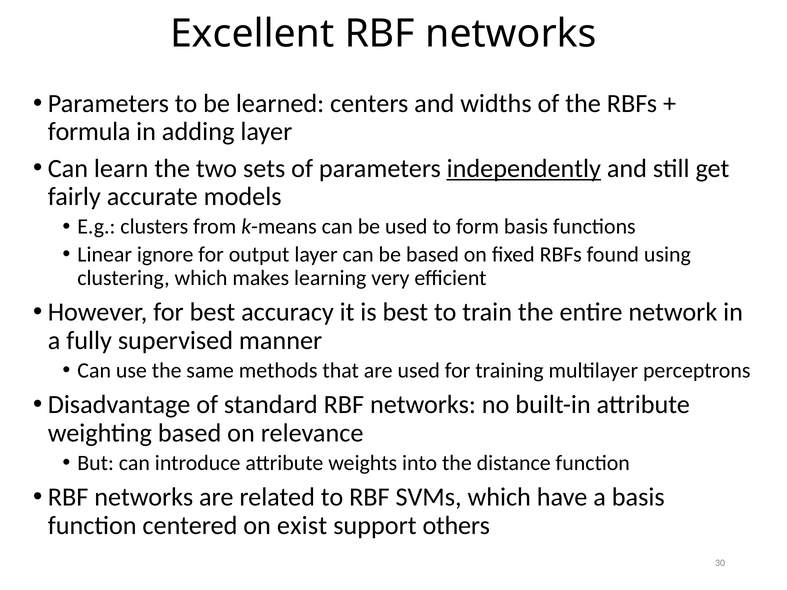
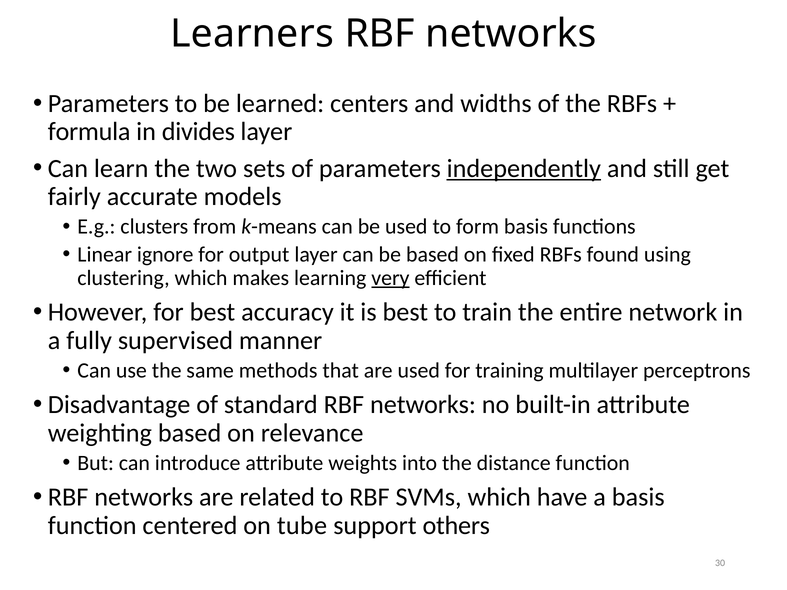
Excellent: Excellent -> Learners (252, 34)
adding: adding -> divides (198, 132)
very underline: none -> present (390, 278)
exist: exist -> tube (302, 526)
